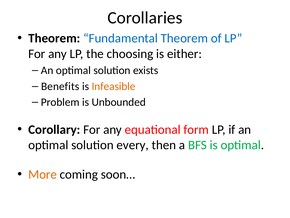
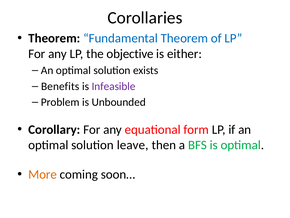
choosing: choosing -> objective (130, 54)
Infeasible colour: orange -> purple (114, 86)
every: every -> leave (133, 145)
